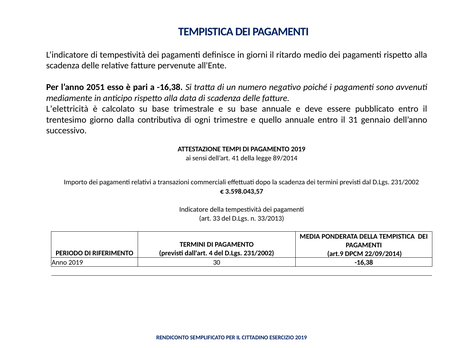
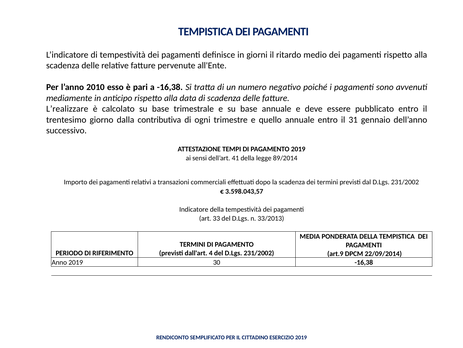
2051: 2051 -> 2010 (95, 87)
L’elettricità: L’elettricità -> L’realizzare (67, 109)
